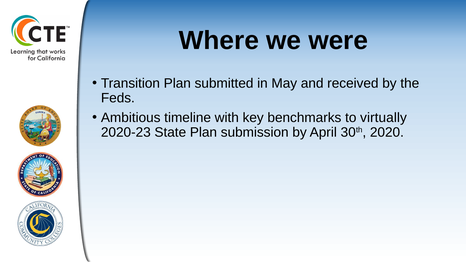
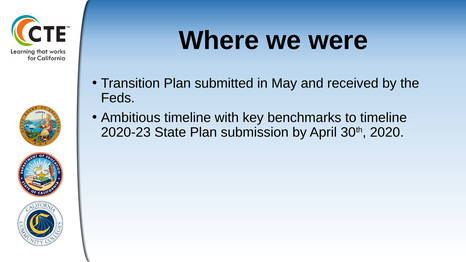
to virtually: virtually -> timeline (384, 118)
